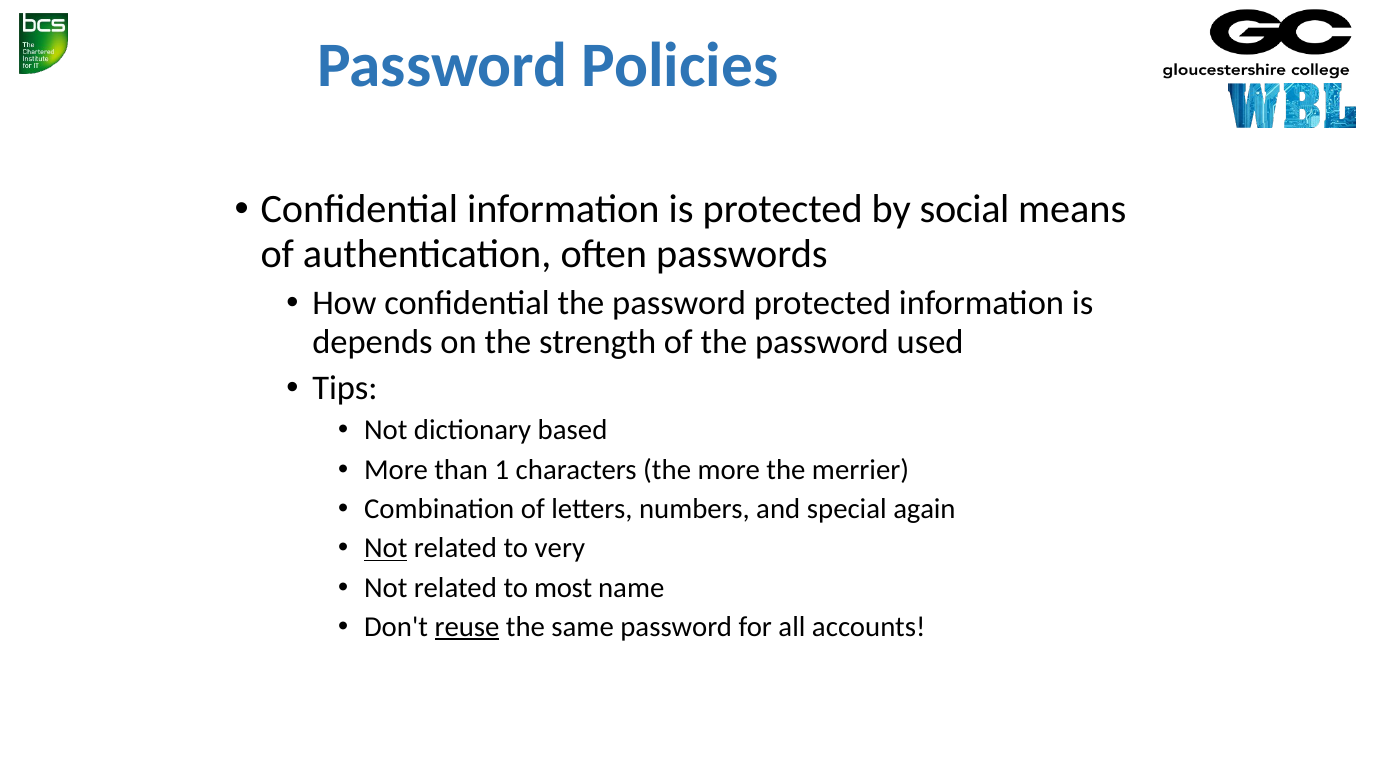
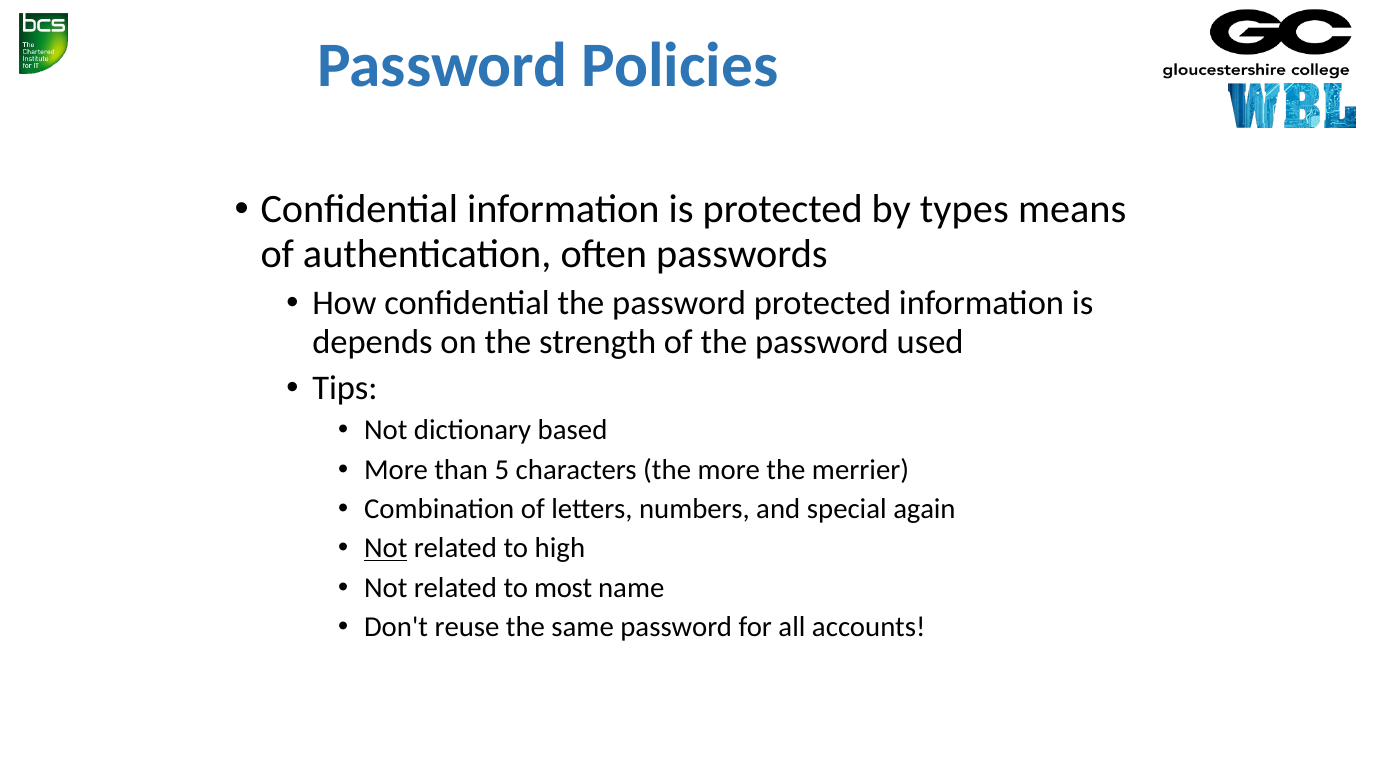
social: social -> types (964, 210)
1: 1 -> 5 (502, 469)
very: very -> high (560, 548)
reuse underline: present -> none (467, 627)
